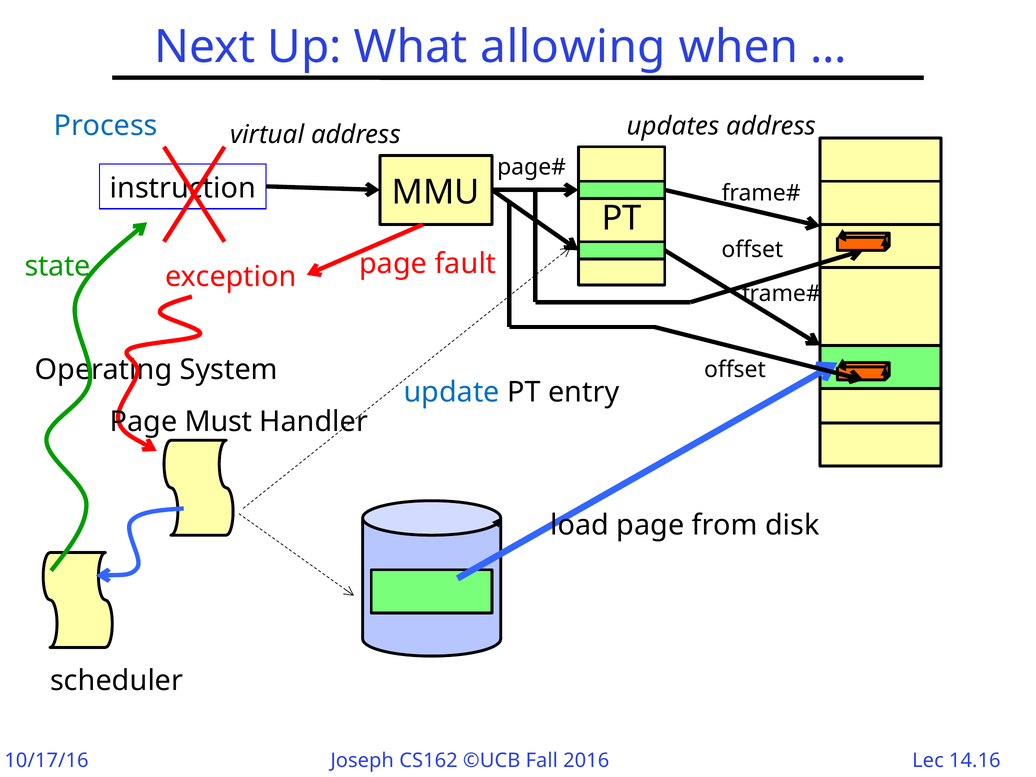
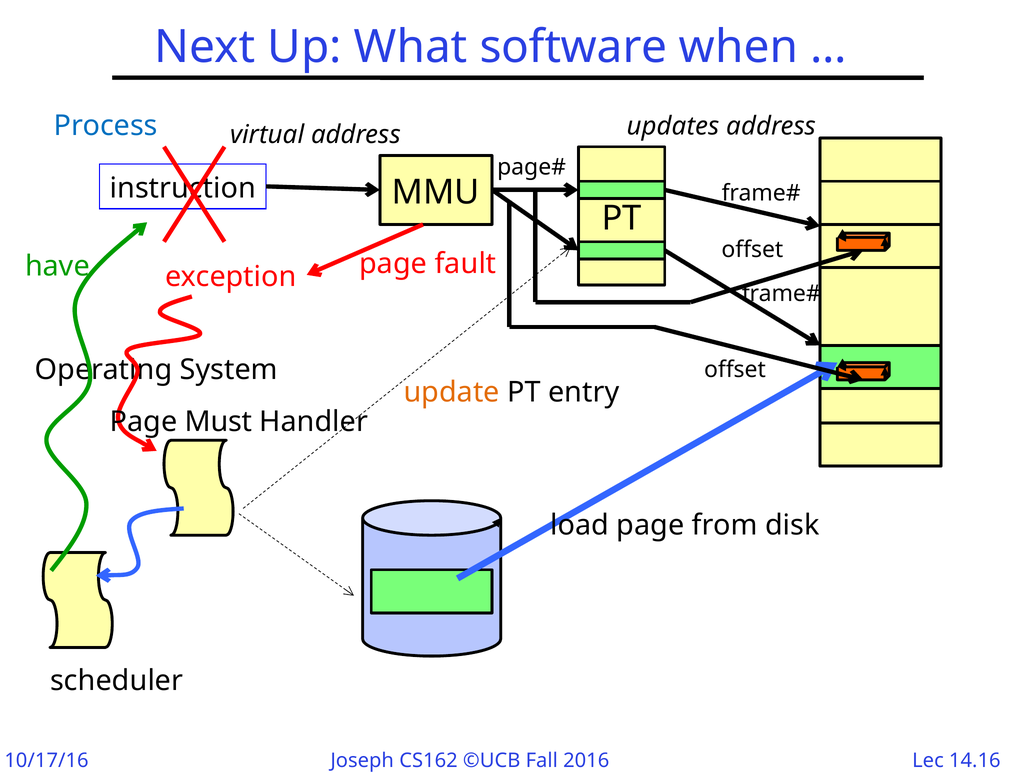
allowing: allowing -> software (573, 47)
state: state -> have (57, 266)
update colour: blue -> orange (452, 392)
